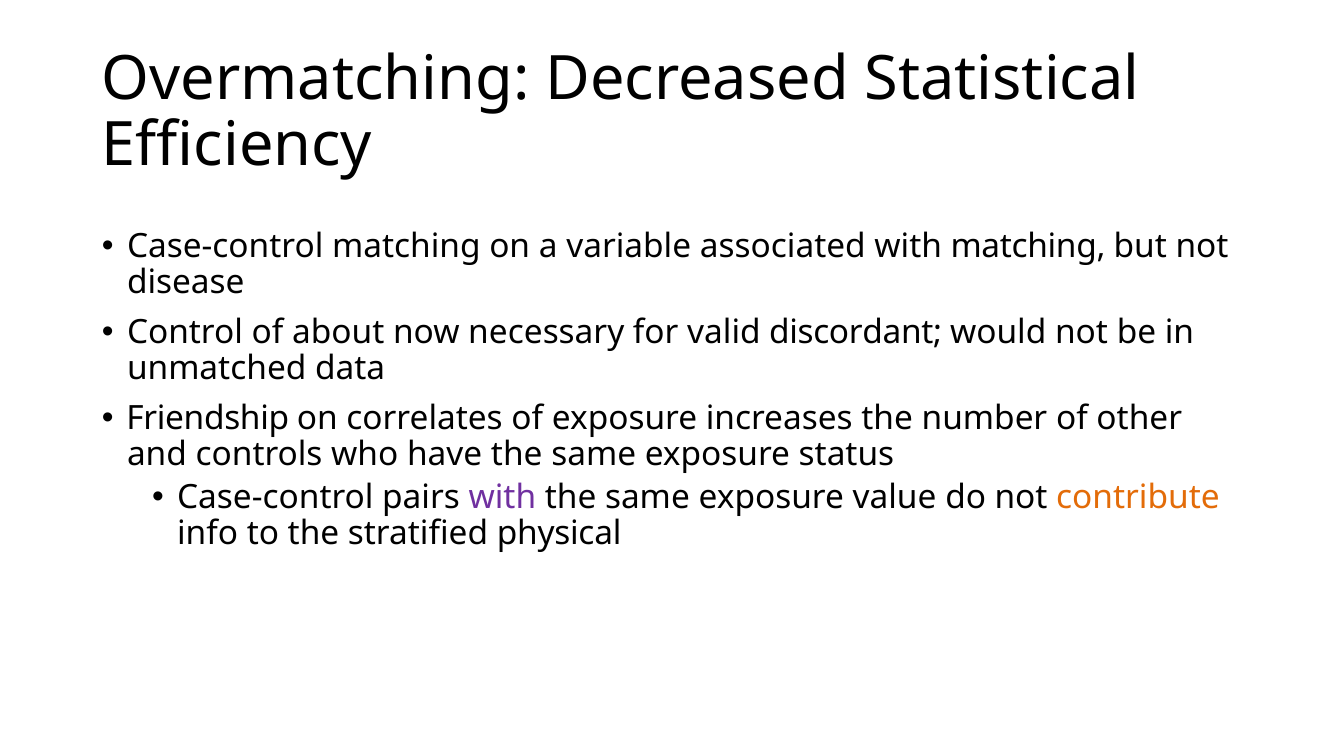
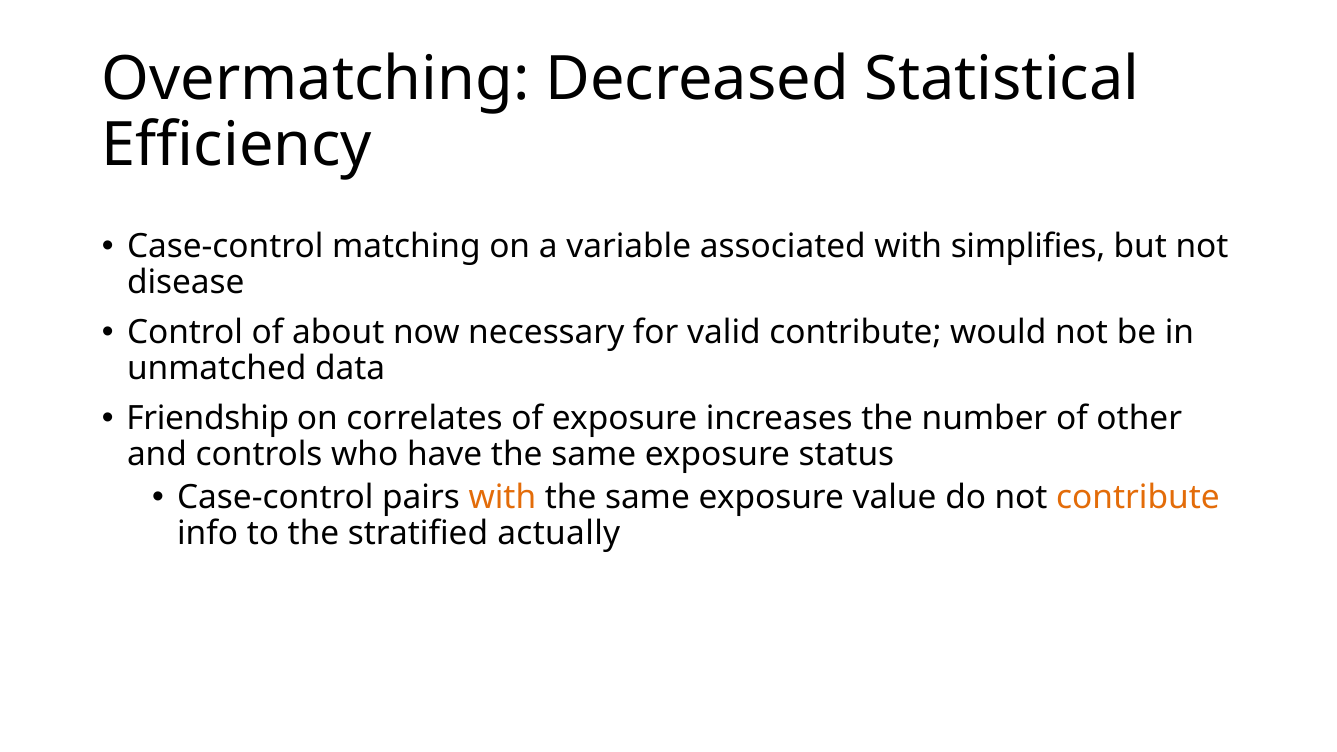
with matching: matching -> simplifies (1028, 246)
valid discordant: discordant -> contribute (855, 333)
with colour: purple -> orange (502, 498)
physical: physical -> actually (559, 534)
